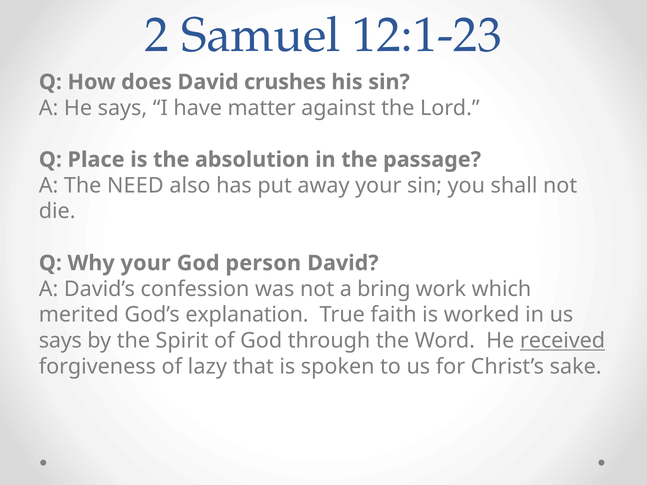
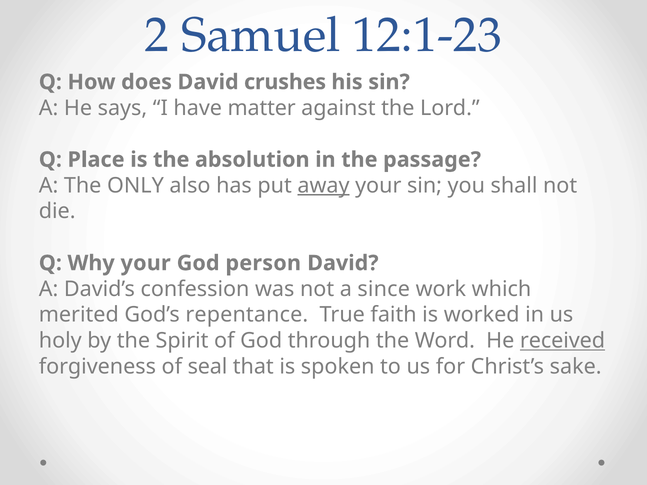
NEED: NEED -> ONLY (135, 186)
away underline: none -> present (323, 186)
bring: bring -> since (384, 289)
explanation: explanation -> repentance (247, 315)
says: says -> holy (60, 341)
lazy: lazy -> seal (208, 367)
